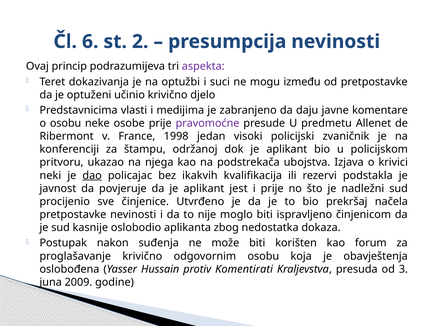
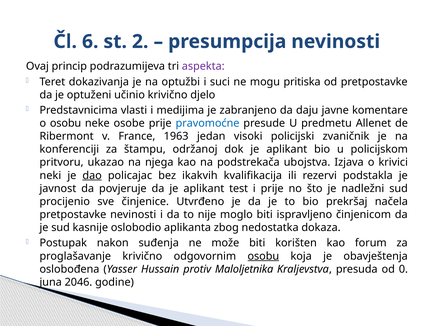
između: između -> pritiska (302, 82)
pravomoćne colour: purple -> blue (208, 123)
1998: 1998 -> 1963 (176, 136)
jest: jest -> test (239, 188)
osobu underline: none -> present (263, 256)
Komentirati: Komentirati -> Maloljetnika (244, 269)
3: 3 -> 0 (403, 269)
2009: 2009 -> 2046 (78, 282)
